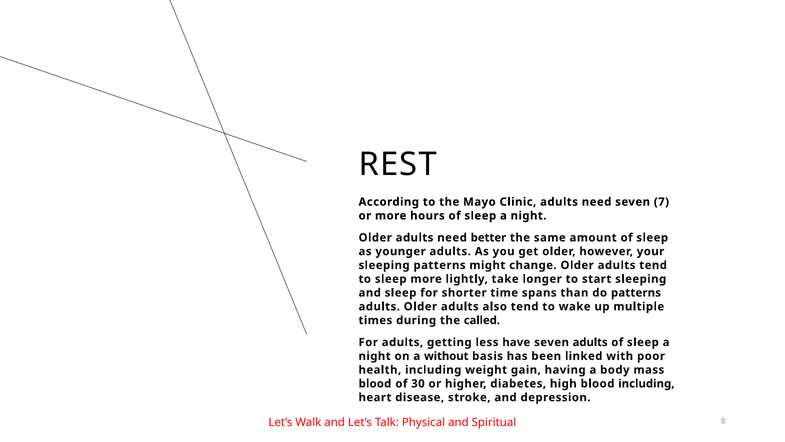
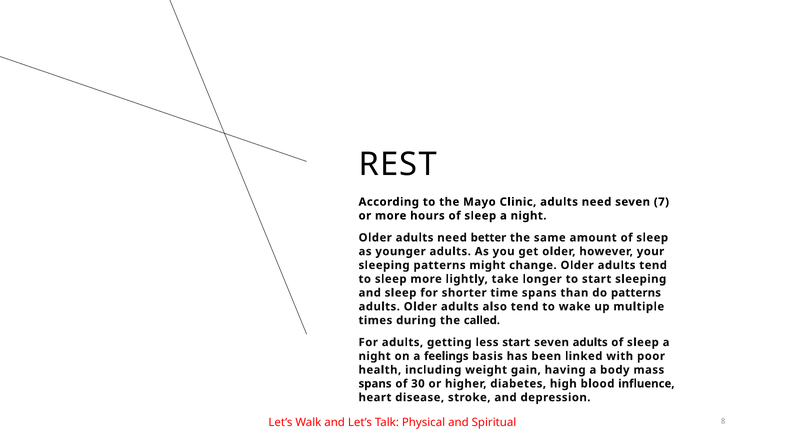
less have: have -> start (516, 342)
without: without -> feelings (446, 356)
blood: blood -> spans (375, 383)
blood including: including -> influence (646, 383)
